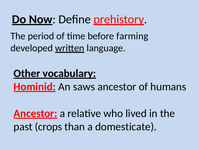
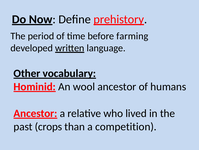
saws: saws -> wool (84, 86)
domesticate: domesticate -> competition (126, 126)
